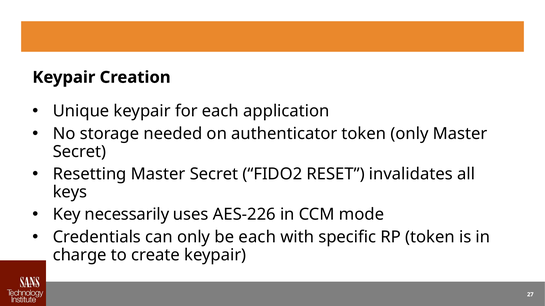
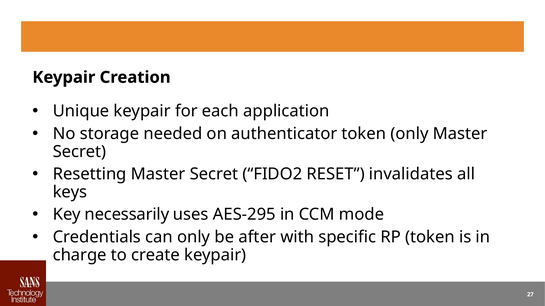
AES-226: AES-226 -> AES-295 (244, 215)
be each: each -> after (257, 237)
